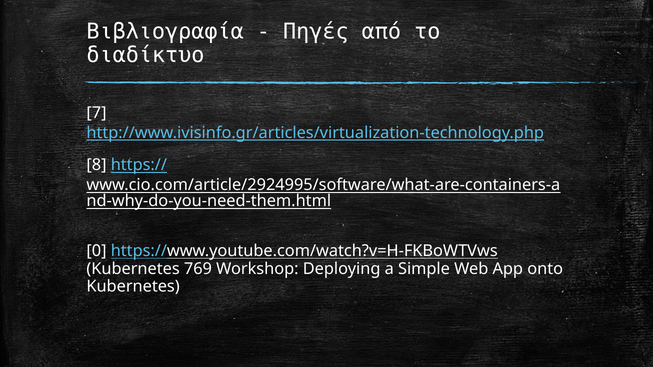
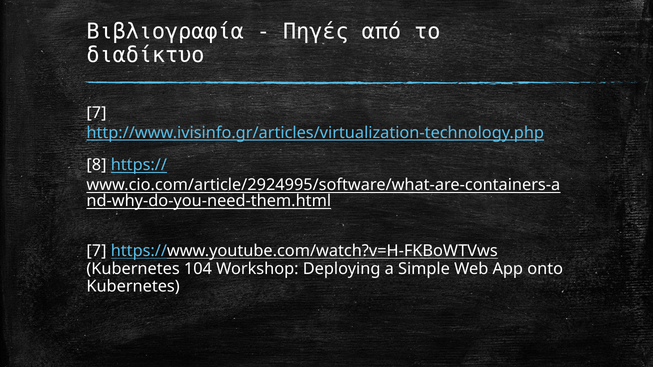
0: 0 -> 7 (96, 251)
769: 769 -> 104 (198, 269)
